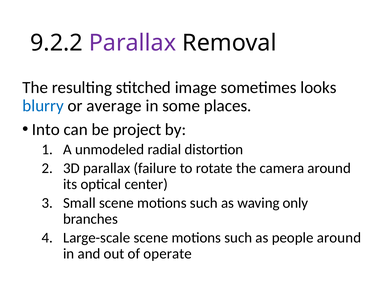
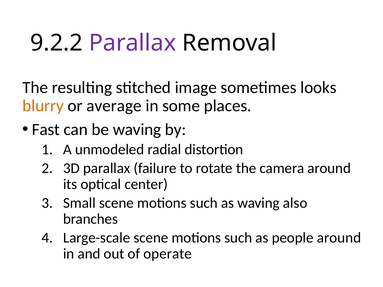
blurry colour: blue -> orange (43, 106)
Into: Into -> Fast (46, 130)
be project: project -> waving (137, 130)
only: only -> also (295, 203)
